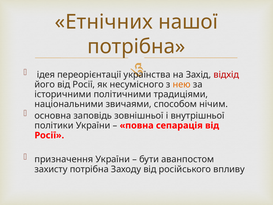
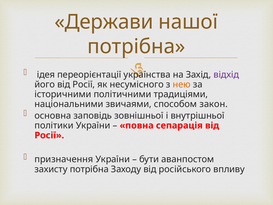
Етнічних: Етнічних -> Держави (104, 22)
відхід colour: red -> purple (226, 75)
нічим: нічим -> закон (214, 104)
